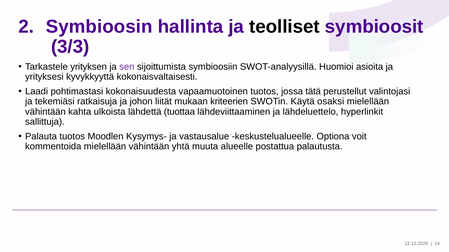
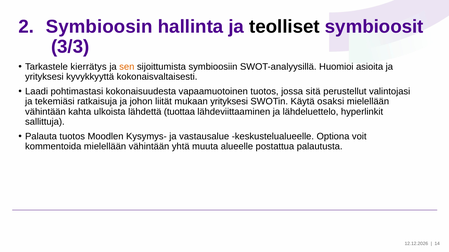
yrityksen: yrityksen -> kierrätys (89, 67)
sen colour: purple -> orange (127, 67)
tätä: tätä -> sitä (313, 92)
mukaan kriteerien: kriteerien -> yrityksesi (229, 102)
